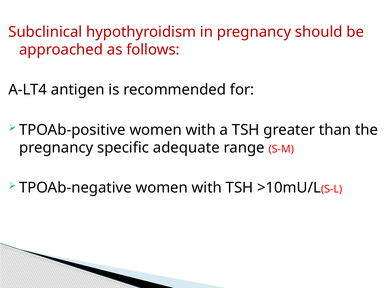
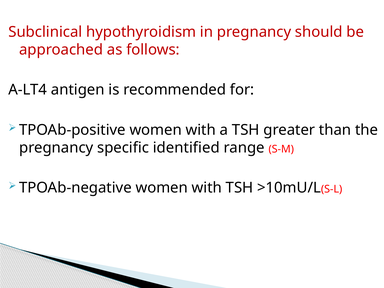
adequate: adequate -> identified (186, 148)
